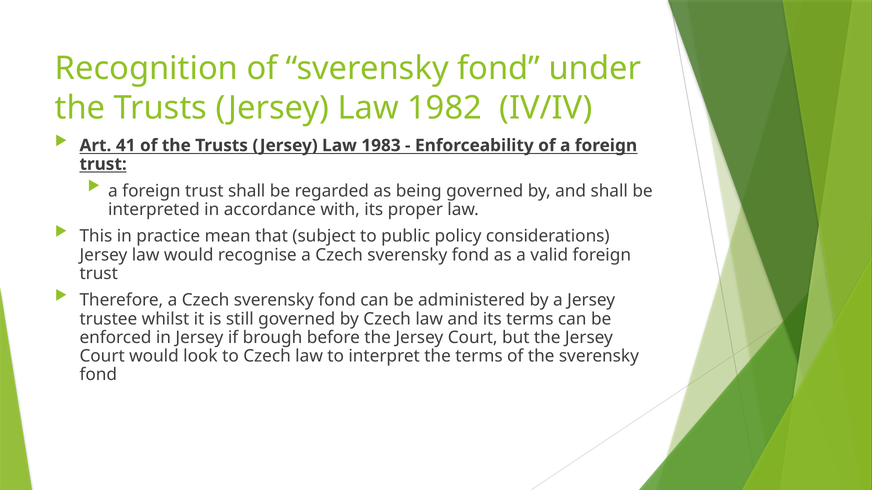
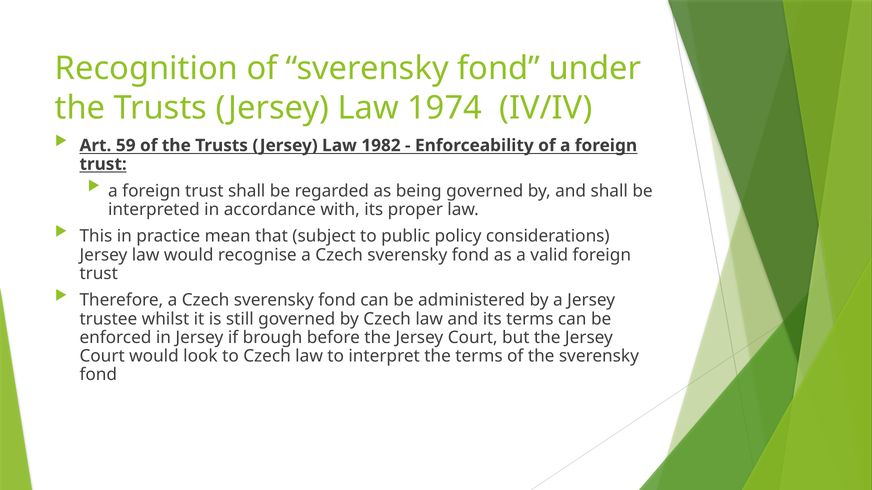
1982: 1982 -> 1974 (445, 108)
41: 41 -> 59 (126, 146)
1983: 1983 -> 1982 (381, 146)
